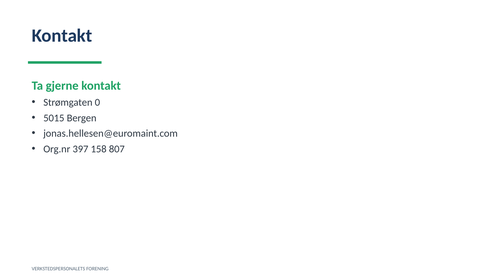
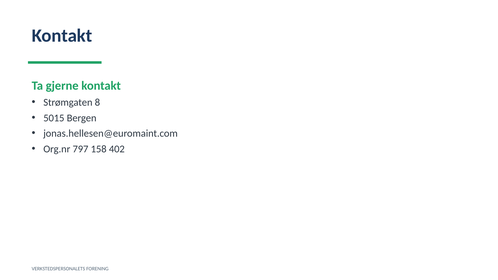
0: 0 -> 8 (97, 102)
397: 397 -> 797 (81, 149)
807: 807 -> 402 (117, 149)
